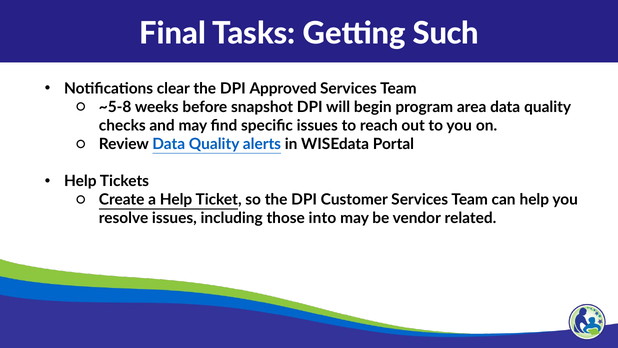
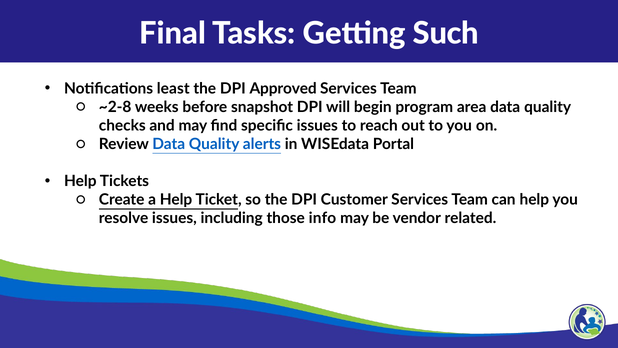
clear: clear -> least (173, 88)
~5-8: ~5-8 -> ~2-8 (115, 107)
into: into -> info (322, 218)
